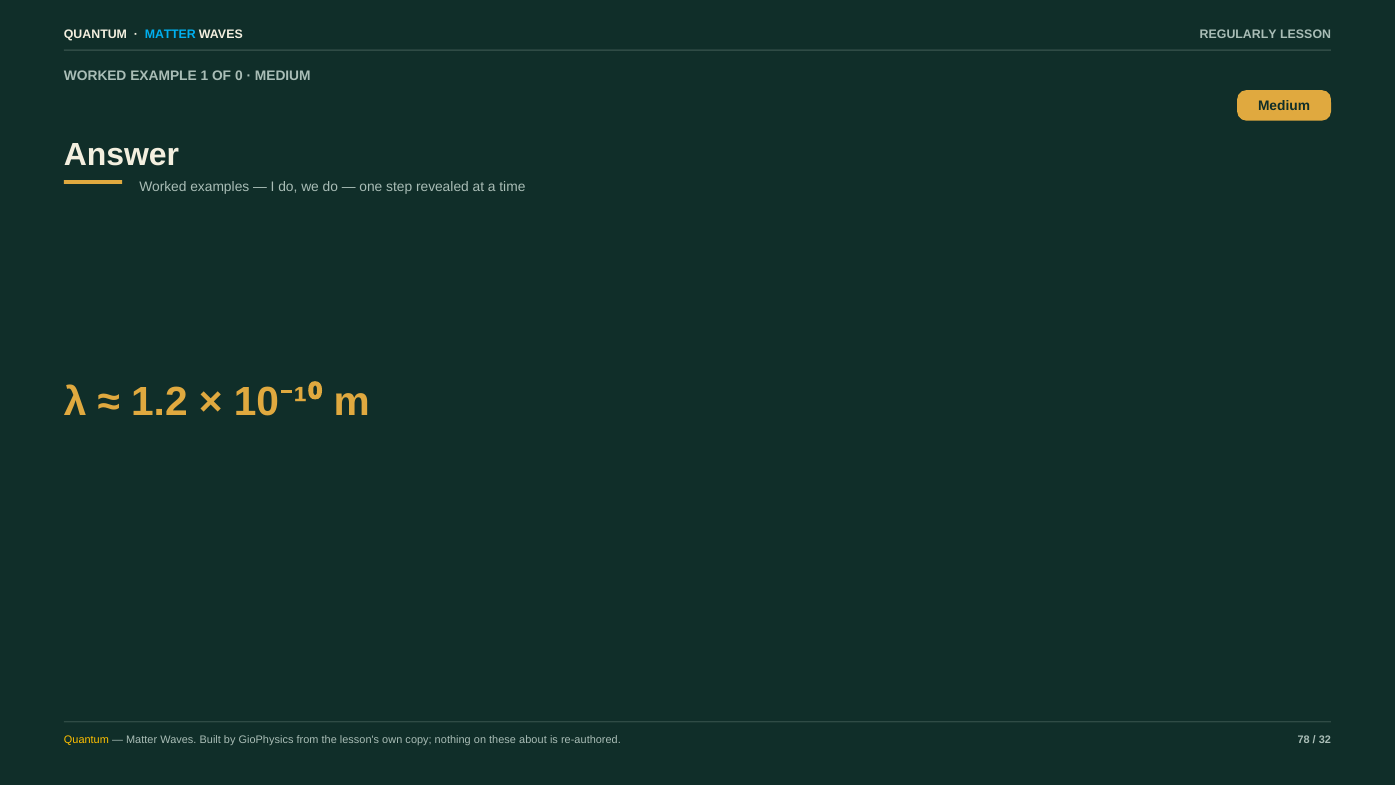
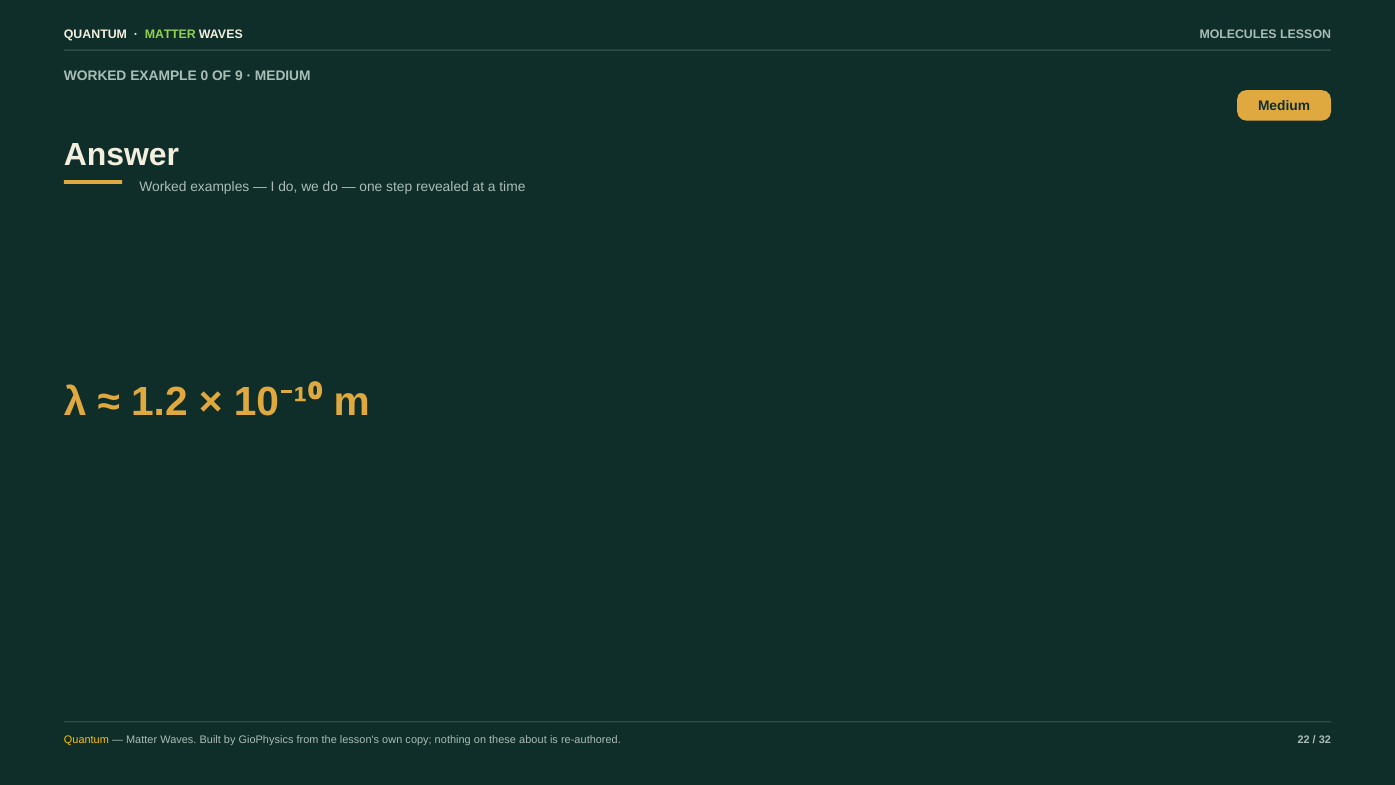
MATTER colour: light blue -> light green (170, 34)
REGULARLY: REGULARLY -> MOLECULES (1238, 34)
1: 1 -> 0 (204, 76)
0: 0 -> 9 (239, 76)
78: 78 -> 22 (1304, 740)
